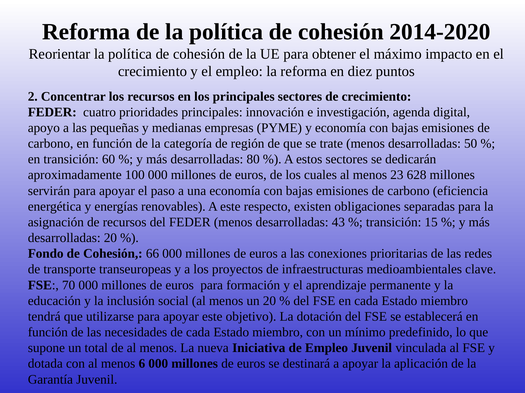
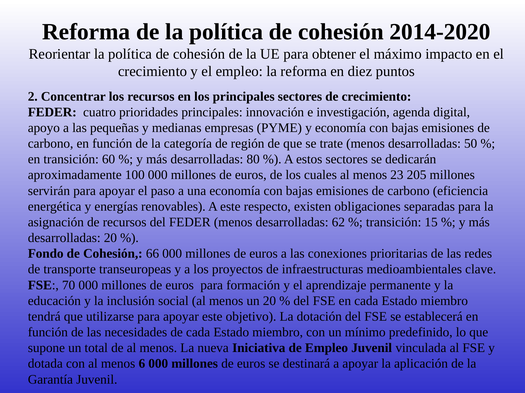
628: 628 -> 205 (417, 175)
43: 43 -> 62 (338, 223)
